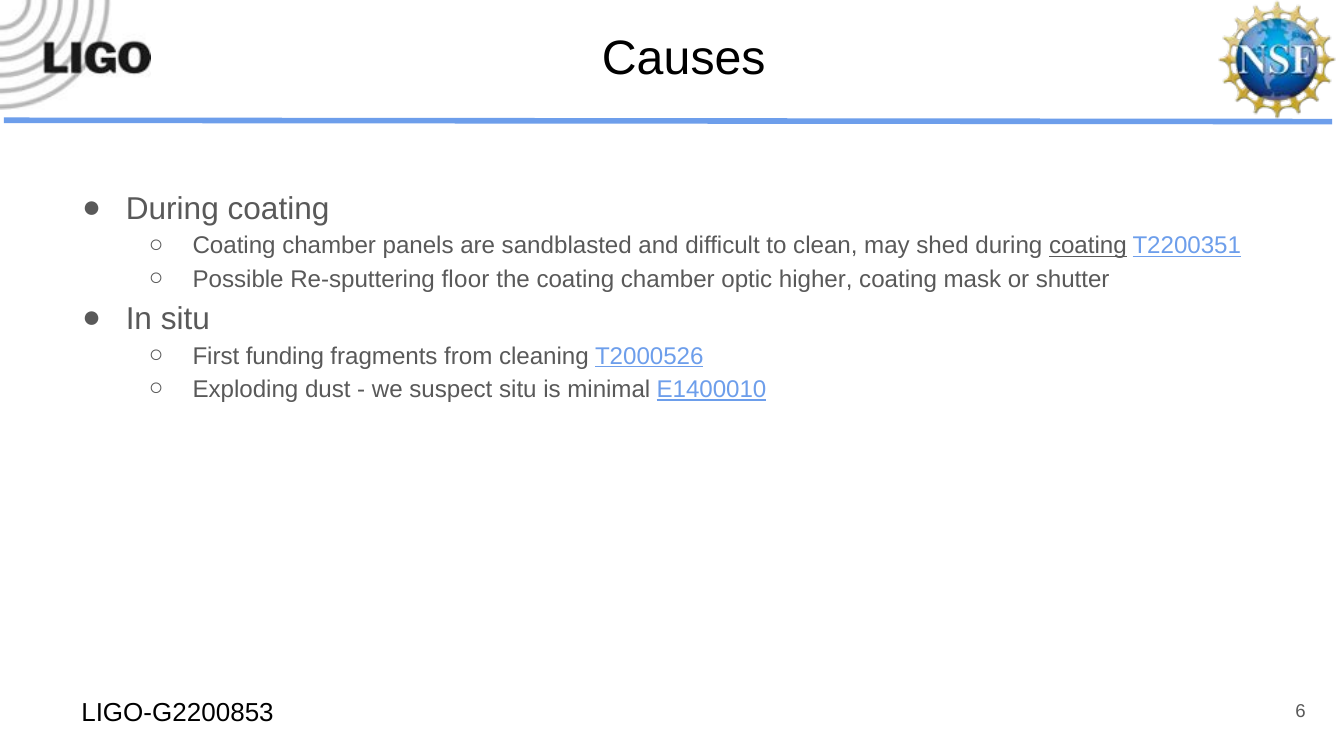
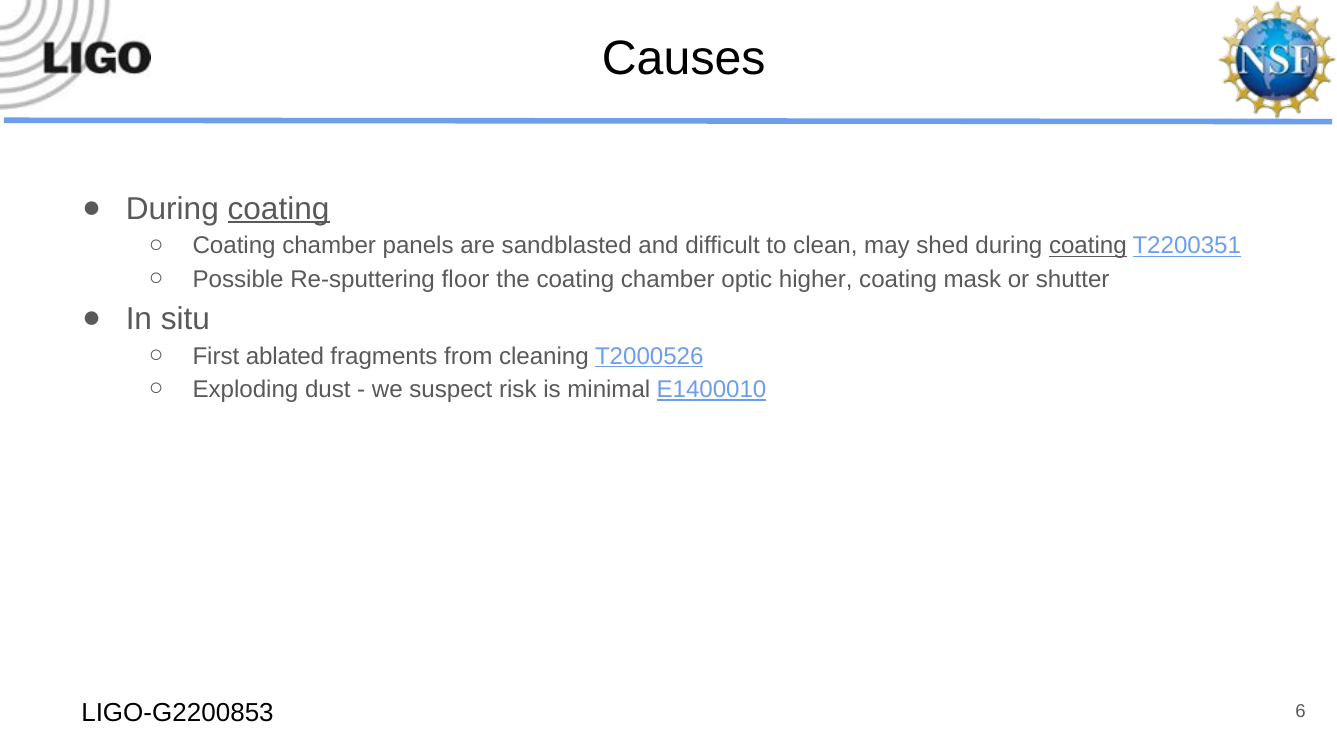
coating underline: none -> present (279, 209)
funding: funding -> ablated (285, 356)
suspect situ: situ -> risk (518, 389)
